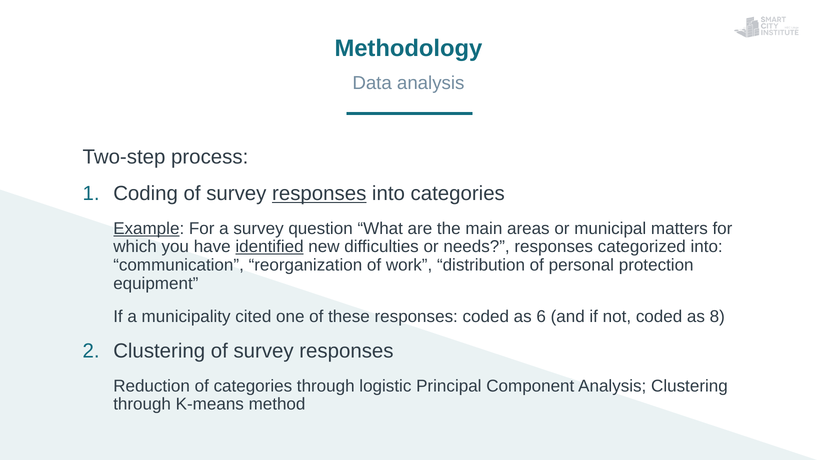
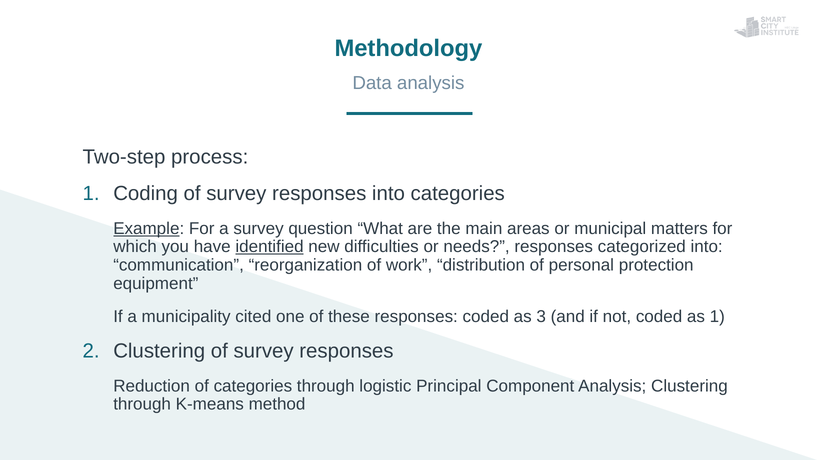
responses underline: present -> none (319, 194)
6: 6 -> 3 (541, 316)
as 8: 8 -> 1 (717, 316)
